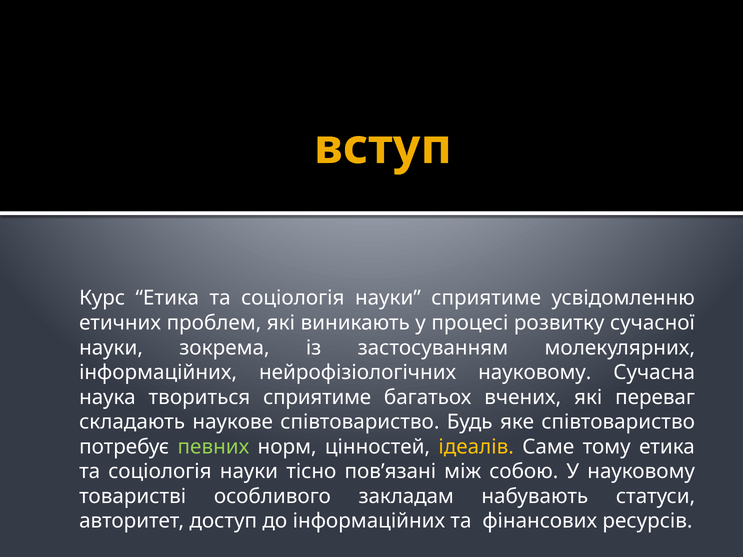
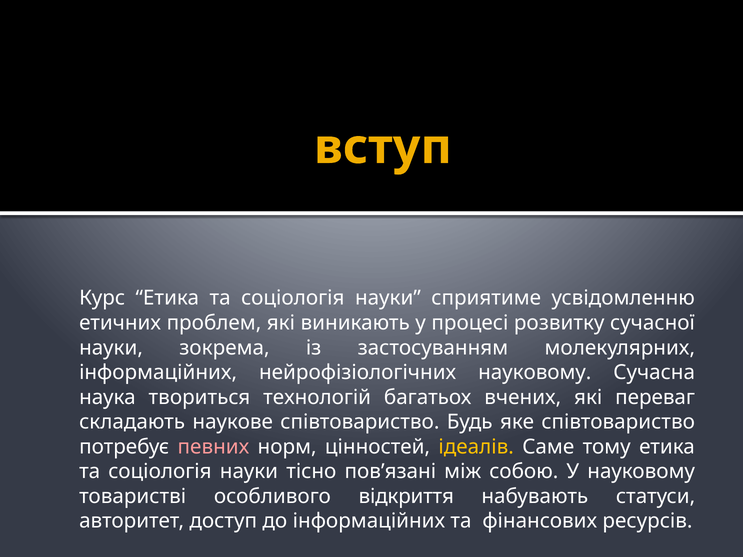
твориться сприятиме: сприятиме -> технологій (317, 397)
певних colour: light green -> pink (213, 447)
закладам: закладам -> відкриття (406, 497)
